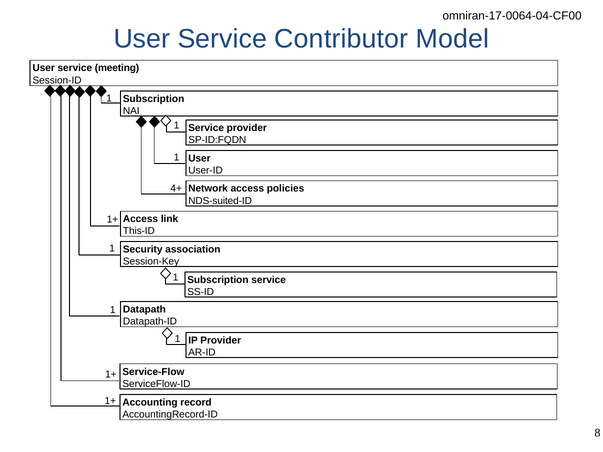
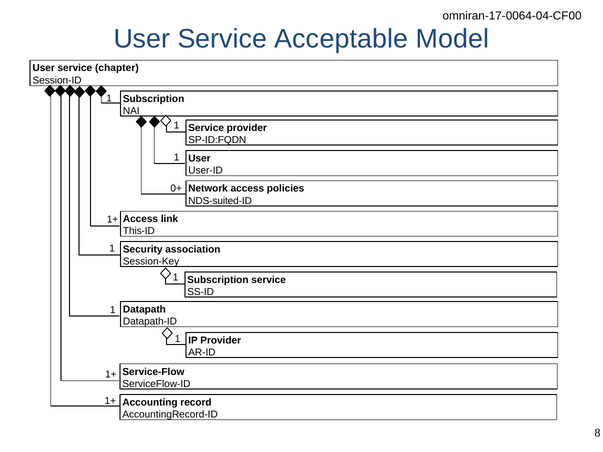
Contributor: Contributor -> Acceptable (341, 39)
meeting: meeting -> chapter (117, 68)
4+: 4+ -> 0+ (176, 189)
